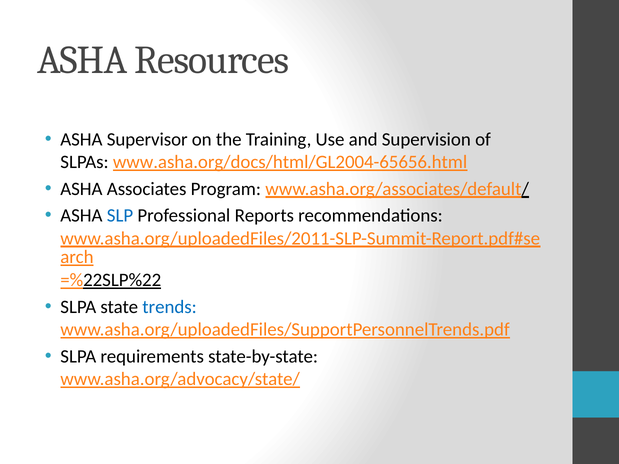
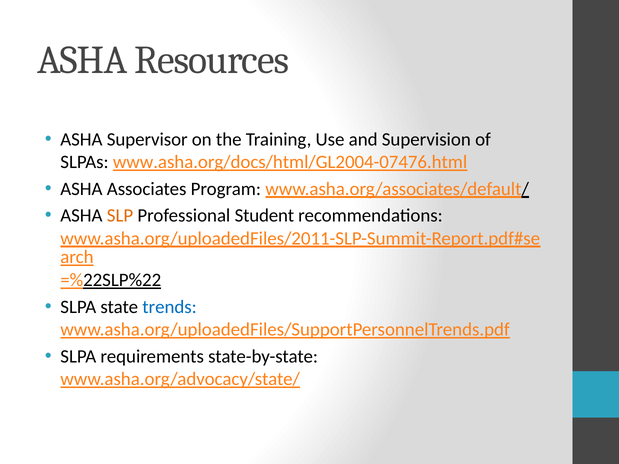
www.asha.org/docs/html/GL2004-65656.html: www.asha.org/docs/html/GL2004-65656.html -> www.asha.org/docs/html/GL2004-07476.html (290, 162)
SLP colour: blue -> orange (120, 216)
Reports: Reports -> Student (264, 216)
